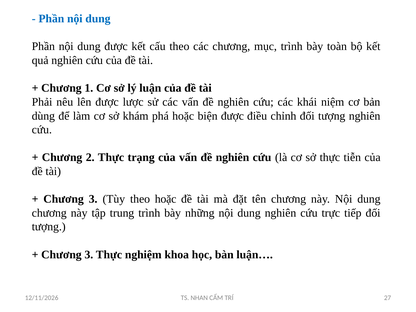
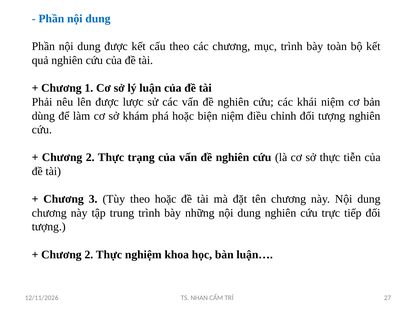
biện được: được -> niệm (232, 116)
3: 3 -> 2 (89, 255)
